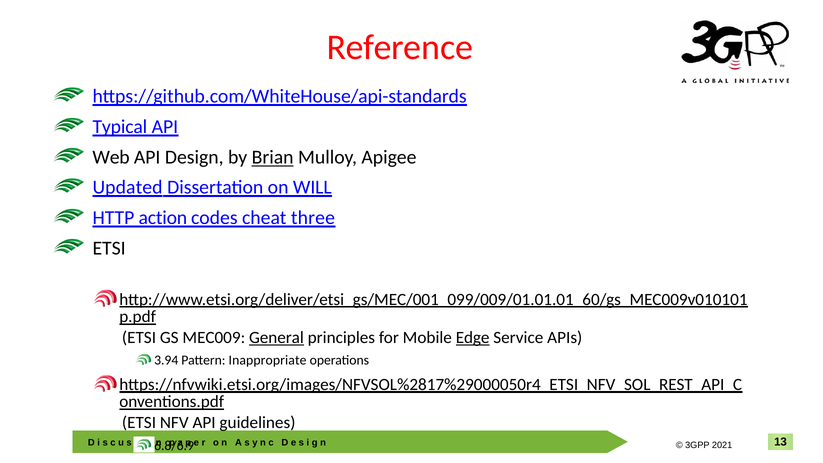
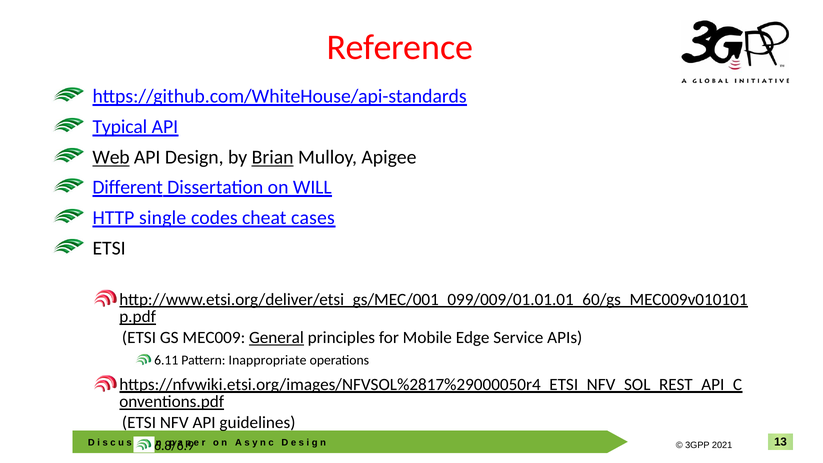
Web underline: none -> present (111, 157)
Updated: Updated -> Different (128, 187)
action: action -> single (163, 218)
three: three -> cases (313, 218)
Edge underline: present -> none (473, 338)
3.94: 3.94 -> 6.11 (166, 360)
